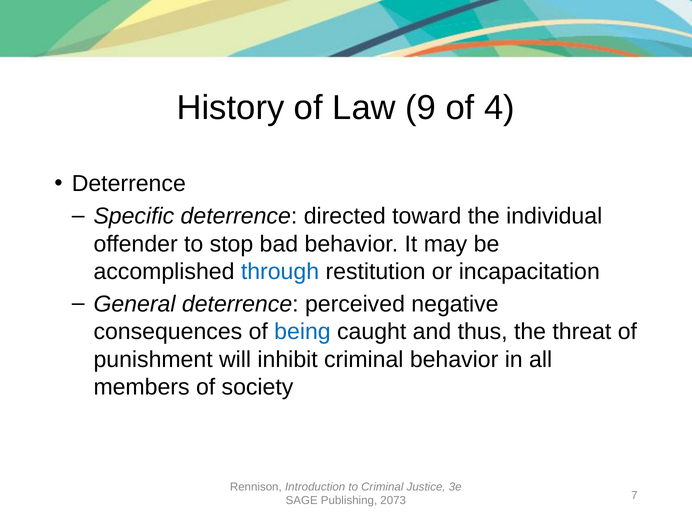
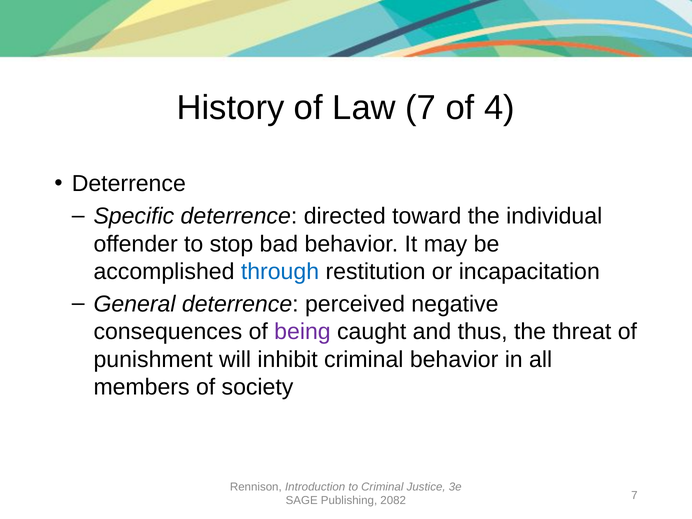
Law 9: 9 -> 7 (421, 108)
being colour: blue -> purple (302, 332)
2073: 2073 -> 2082 (393, 501)
